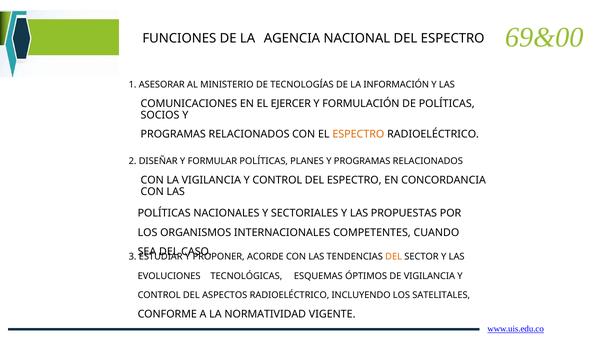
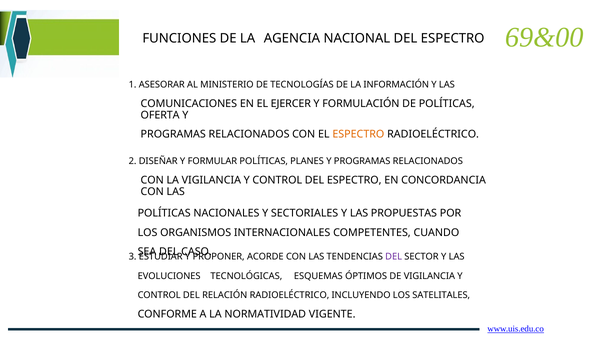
SOCIOS: SOCIOS -> OFERTA (160, 115)
DEL colour: orange -> purple (394, 257)
ASPECTOS: ASPECTOS -> RELACIÓN (225, 295)
